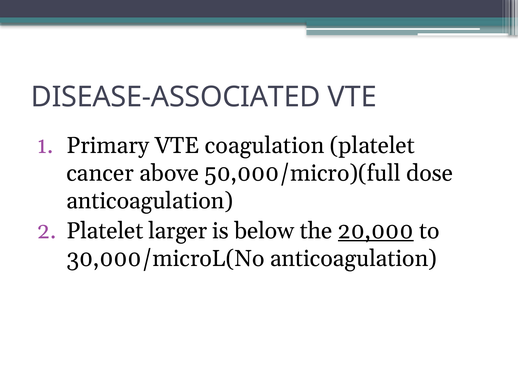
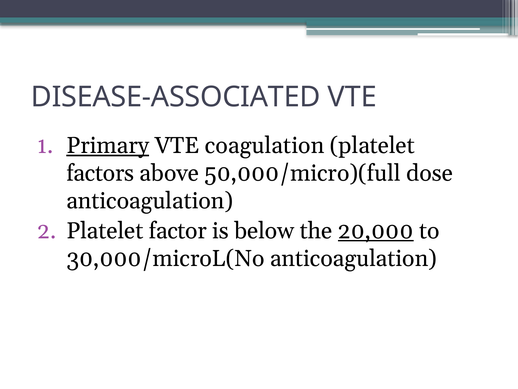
Primary underline: none -> present (108, 145)
cancer: cancer -> factors (100, 173)
larger: larger -> factor (178, 231)
